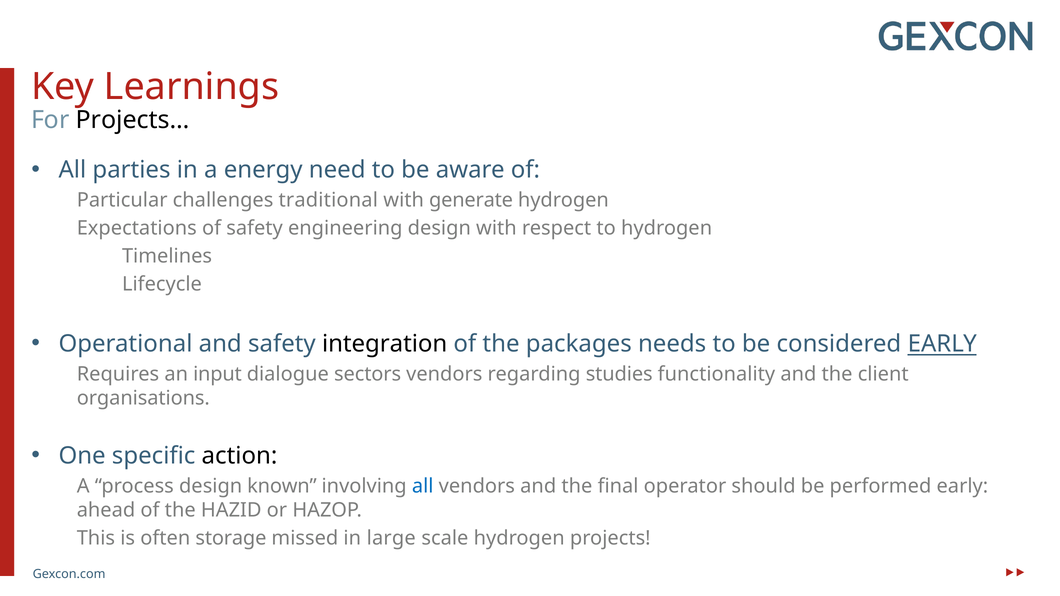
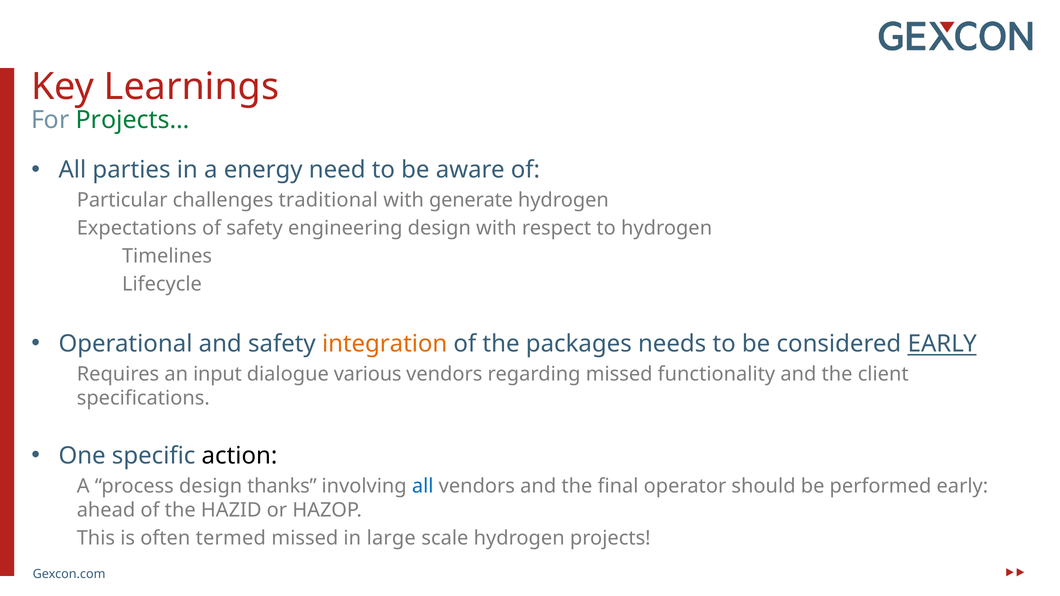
Projects… colour: black -> green (133, 120)
integration colour: black -> orange (385, 344)
sectors: sectors -> various (368, 374)
regarding studies: studies -> missed (619, 374)
organisations: organisations -> specifications (143, 398)
known: known -> thanks (282, 486)
storage: storage -> termed (231, 538)
